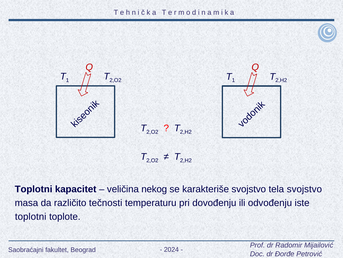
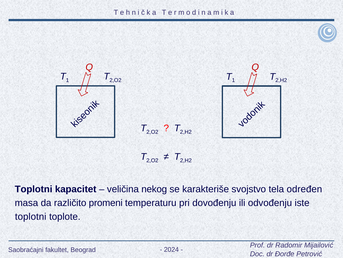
tela svojstvo: svojstvo -> određen (304, 189)
tečnosti: tečnosti -> promeni (106, 202)
